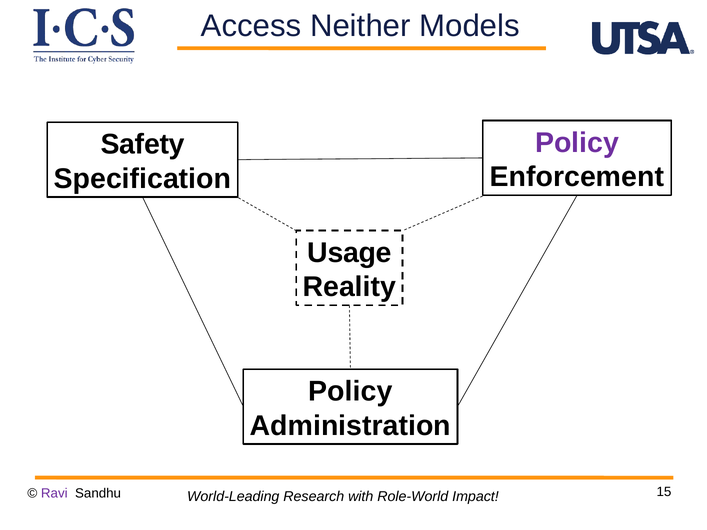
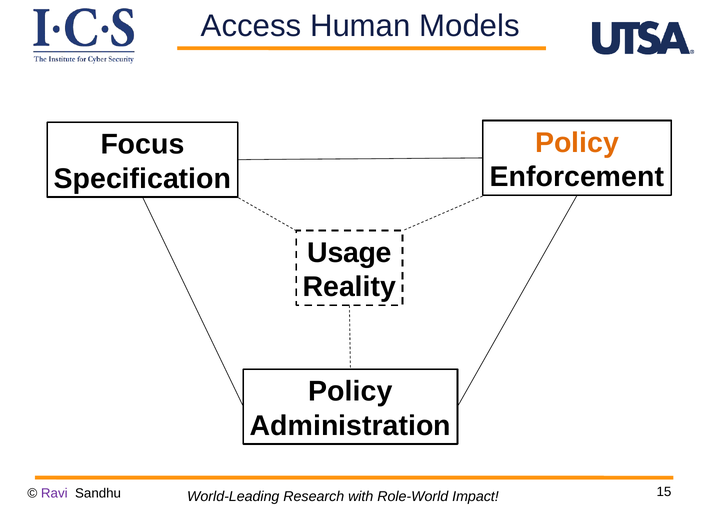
Neither: Neither -> Human (360, 26)
Policy colour: purple -> orange (577, 143)
Safety: Safety -> Focus (143, 145)
